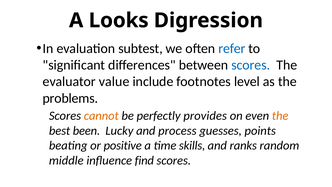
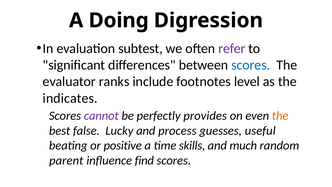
Looks: Looks -> Doing (119, 20)
refer colour: blue -> purple (232, 48)
value: value -> ranks (114, 82)
problems: problems -> indicates (70, 98)
cannot colour: orange -> purple (101, 116)
been: been -> false (86, 130)
points: points -> useful (260, 130)
ranks: ranks -> much (243, 145)
middle: middle -> parent (66, 160)
